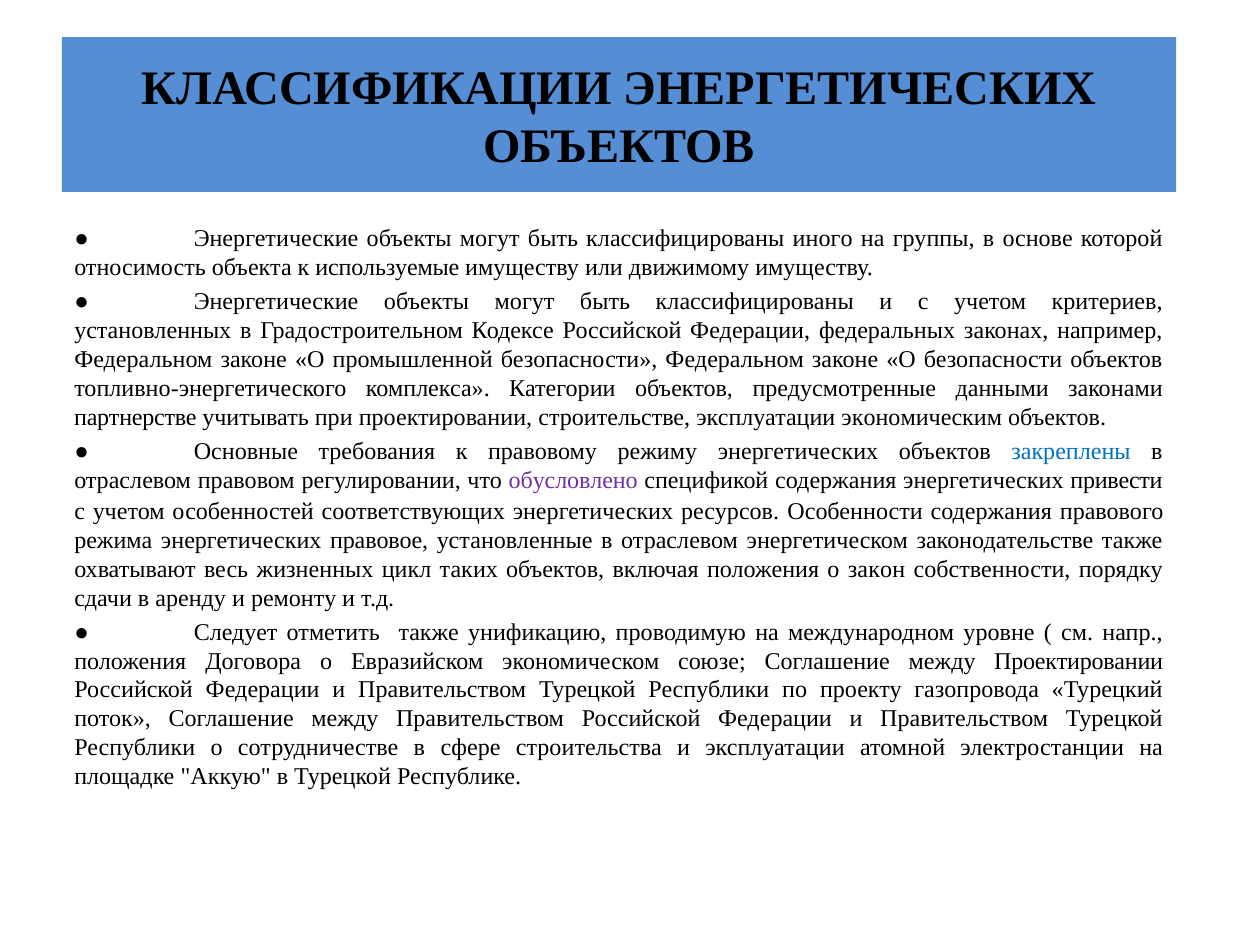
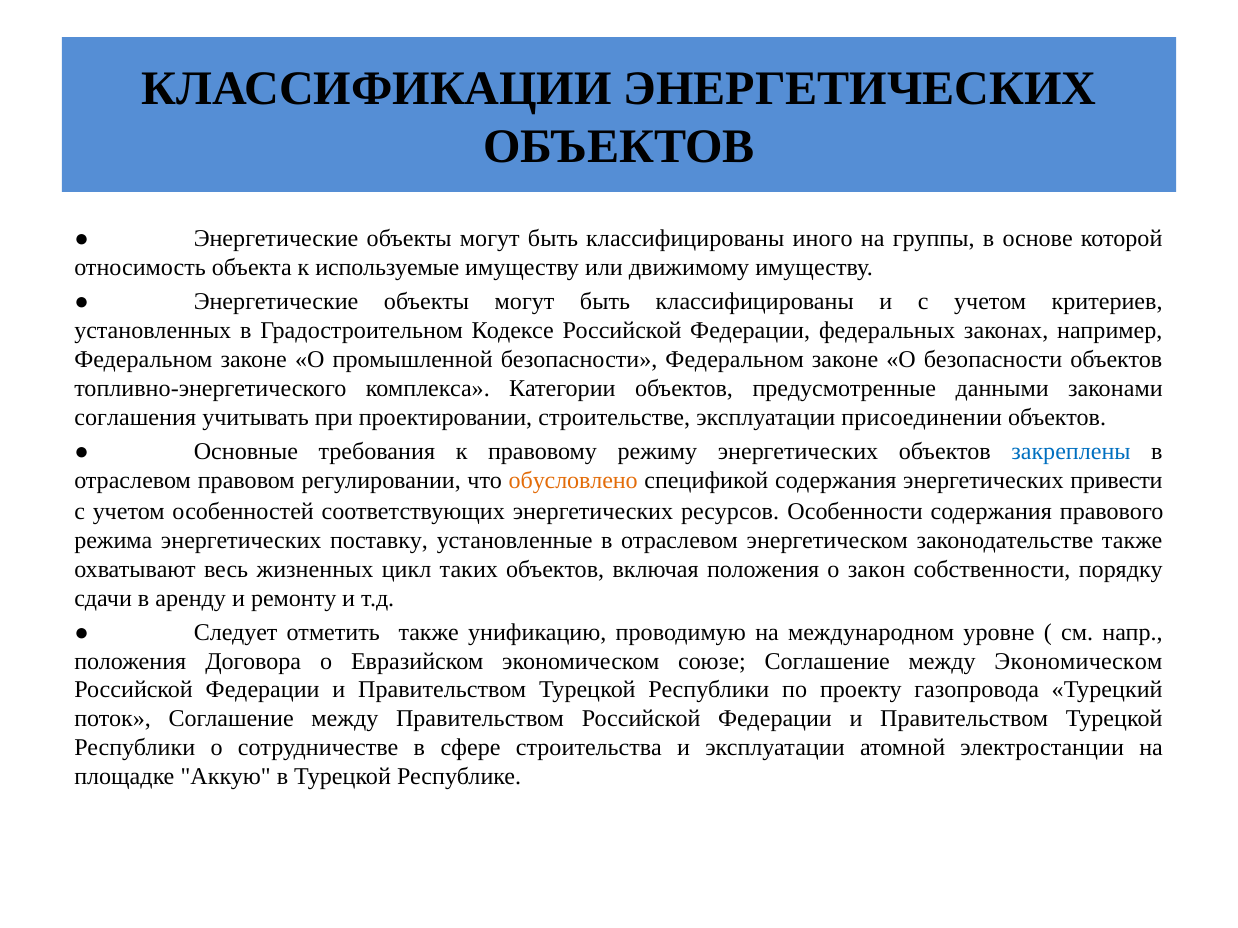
партнерстве: партнерстве -> соглашения (135, 418)
экономическим: экономическим -> присоединении (922, 418)
обусловлено colour: purple -> orange (573, 481)
правовое: правовое -> поставку (379, 541)
между Проектировании: Проектировании -> Экономическом (1078, 662)
